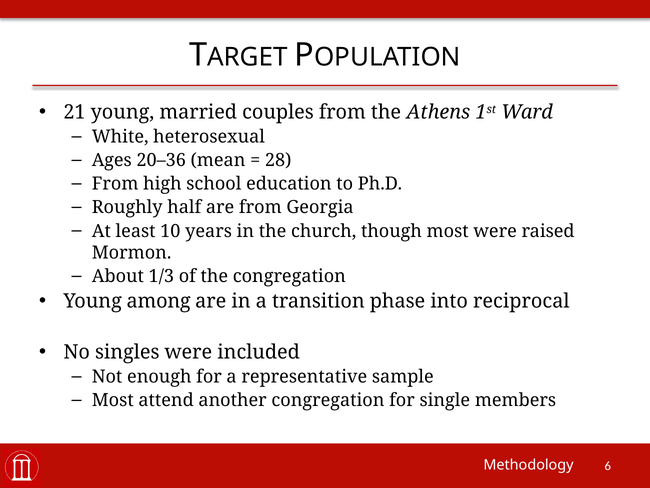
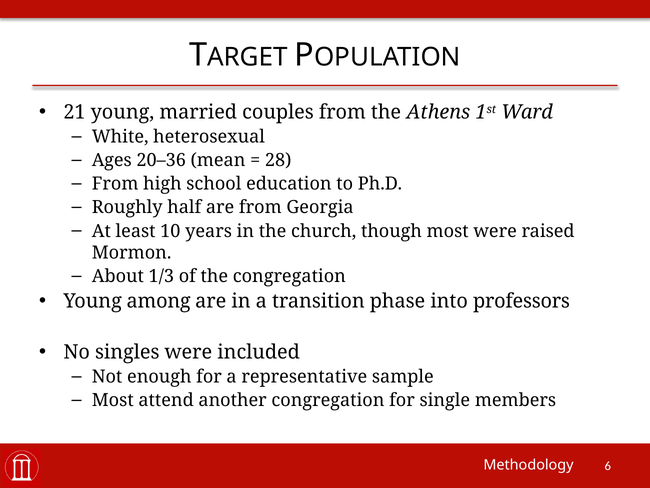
reciprocal: reciprocal -> professors (521, 301)
